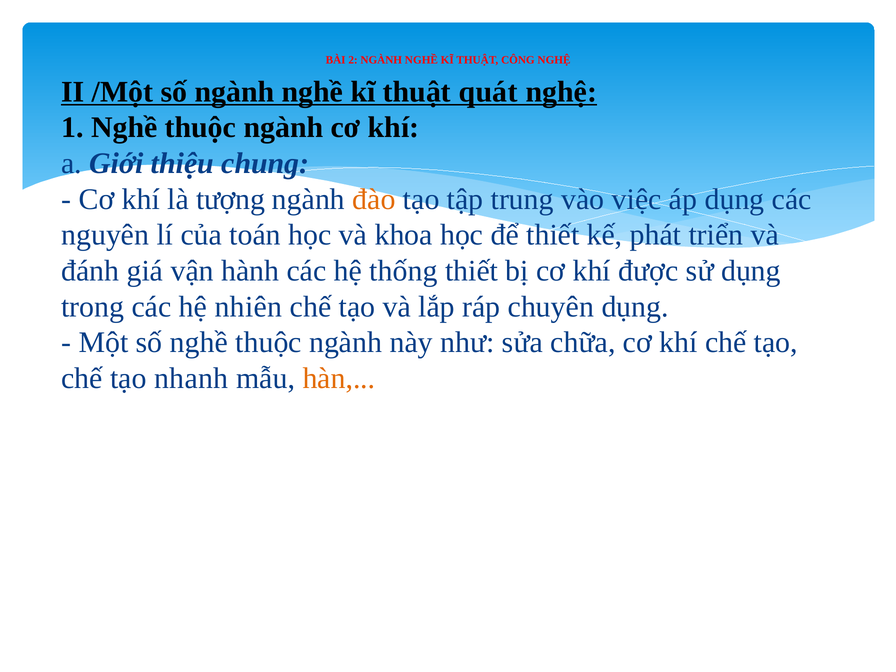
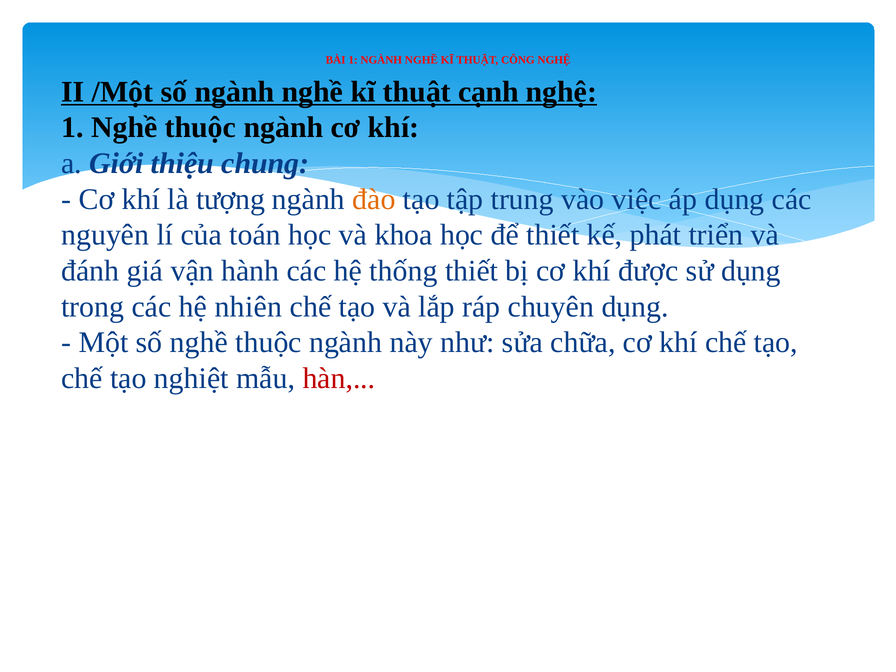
BÀI 2: 2 -> 1 (353, 60)
quát: quát -> cạnh (488, 92)
nhanh: nhanh -> nghiệt (191, 378)
hàn colour: orange -> red (339, 378)
